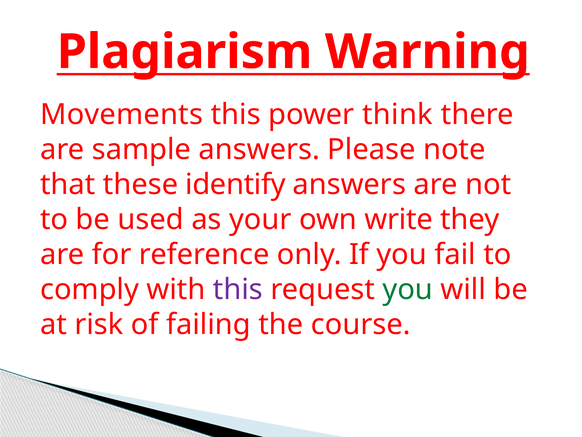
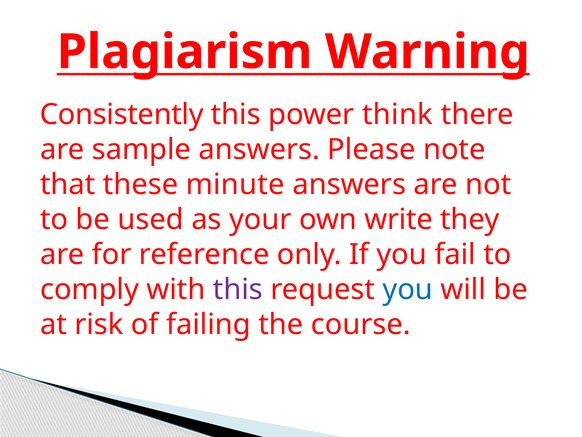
Movements: Movements -> Consistently (122, 115)
identify: identify -> minute (235, 184)
you colour: green -> blue (408, 289)
